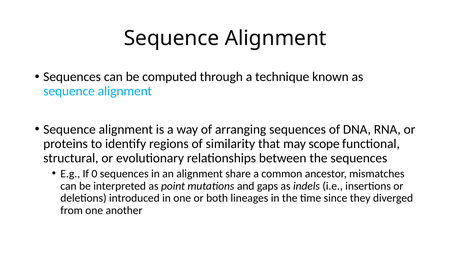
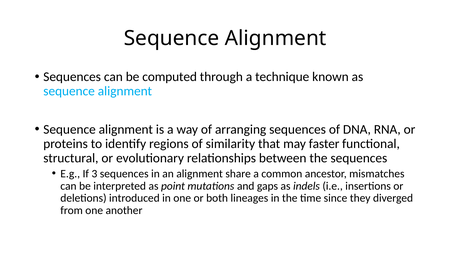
scope: scope -> faster (324, 144)
0: 0 -> 3 (94, 174)
